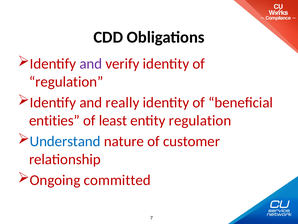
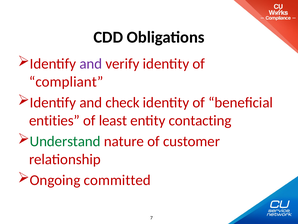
regulation: regulation -> compliant (66, 82)
really: really -> check (123, 102)
entity regulation: regulation -> contacting (200, 120)
Understand colour: blue -> green (65, 141)
